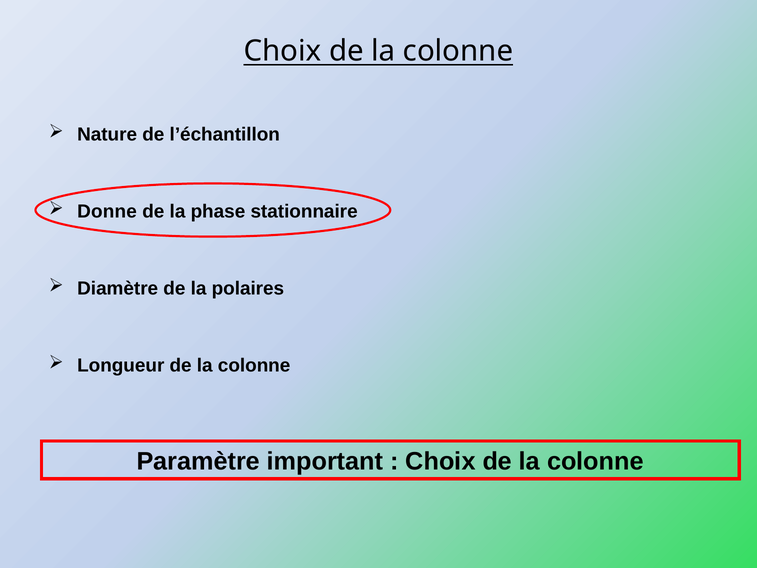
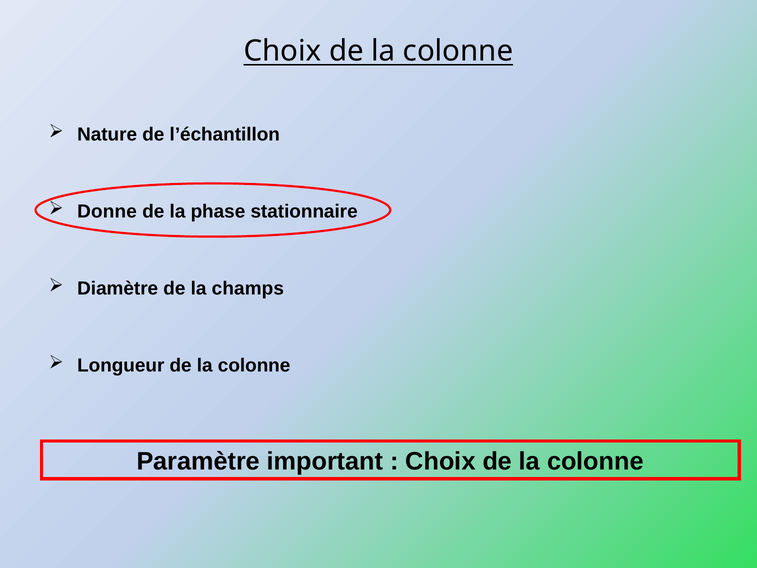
polaires: polaires -> champs (248, 288)
